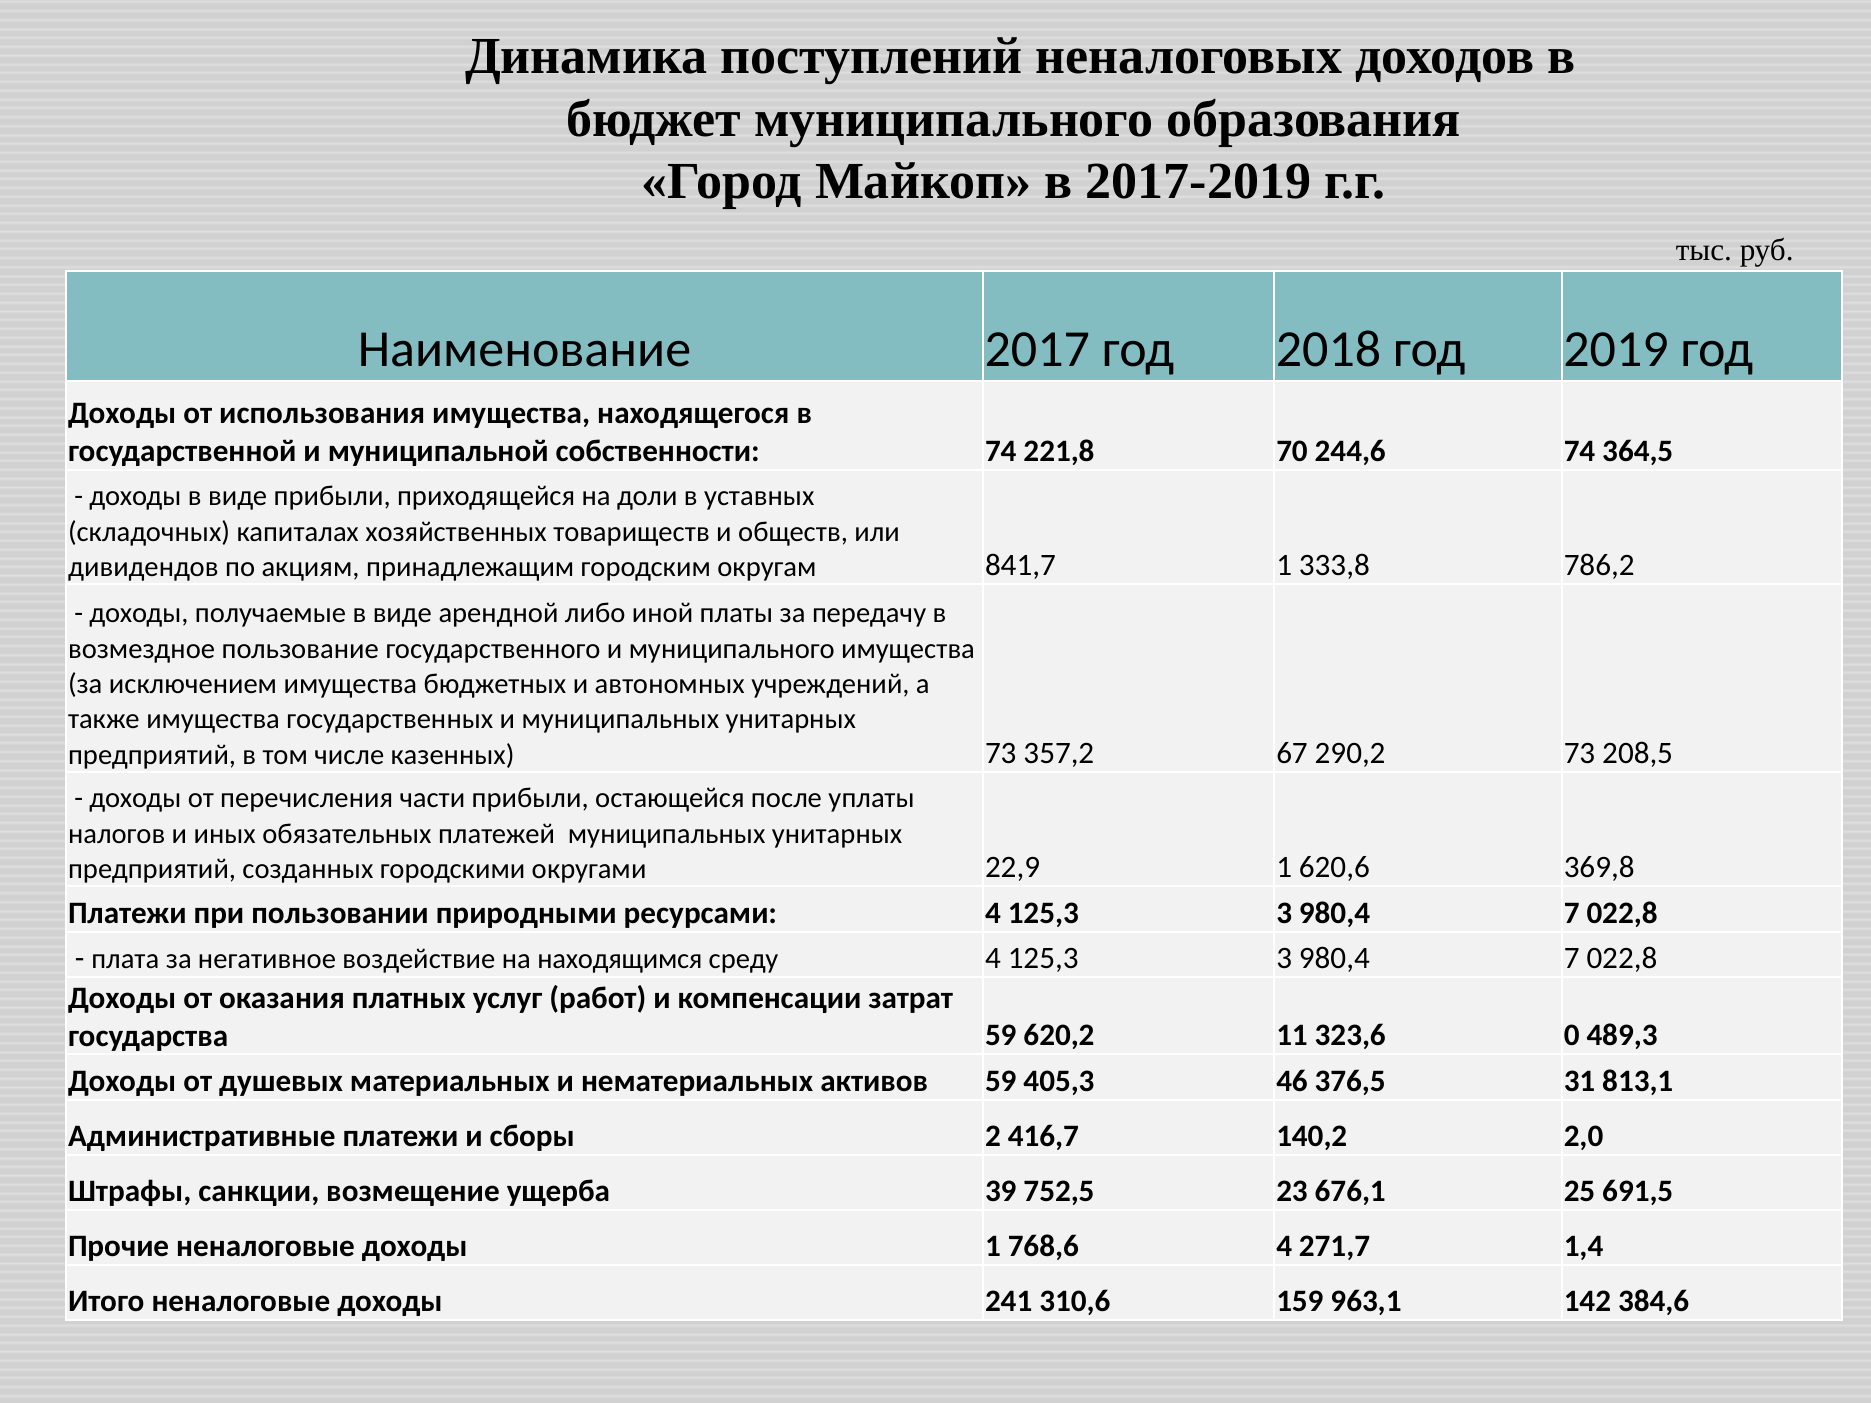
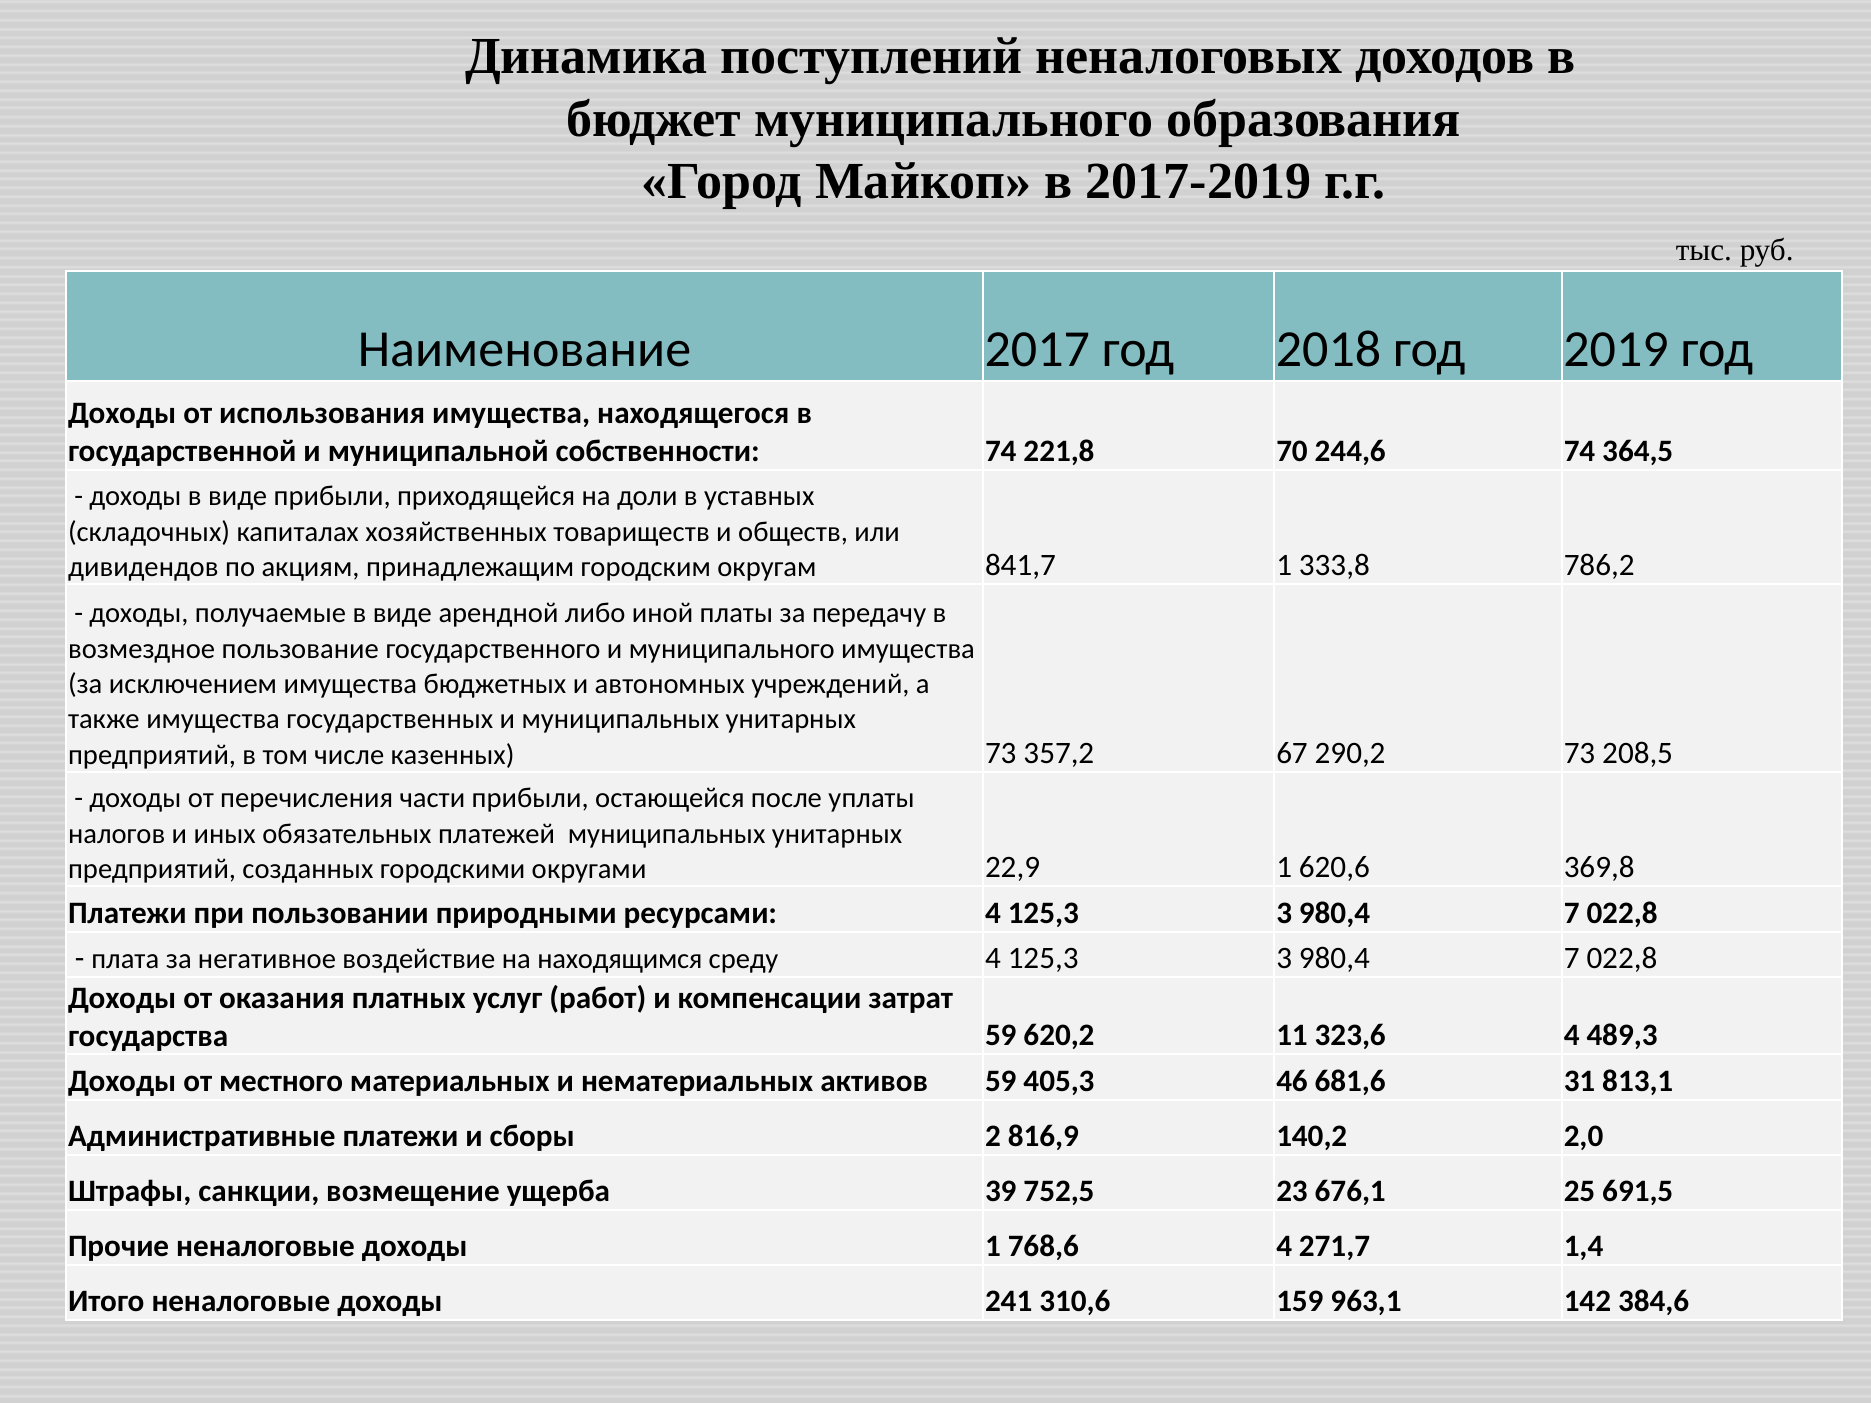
323,6 0: 0 -> 4 (1572, 1036)
душевых: душевых -> местного (281, 1081)
376,5: 376,5 -> 681,6 (1350, 1081)
416,7: 416,7 -> 816,9 (1043, 1136)
